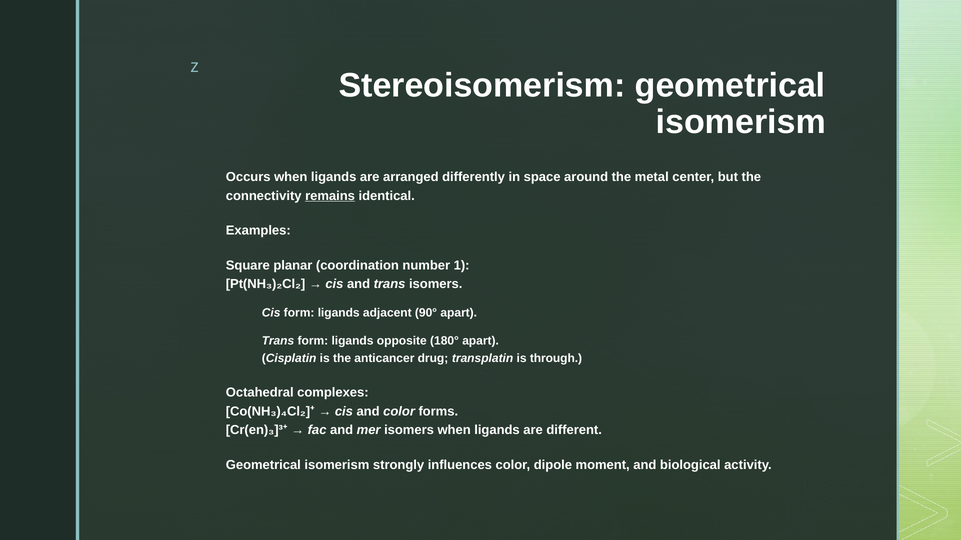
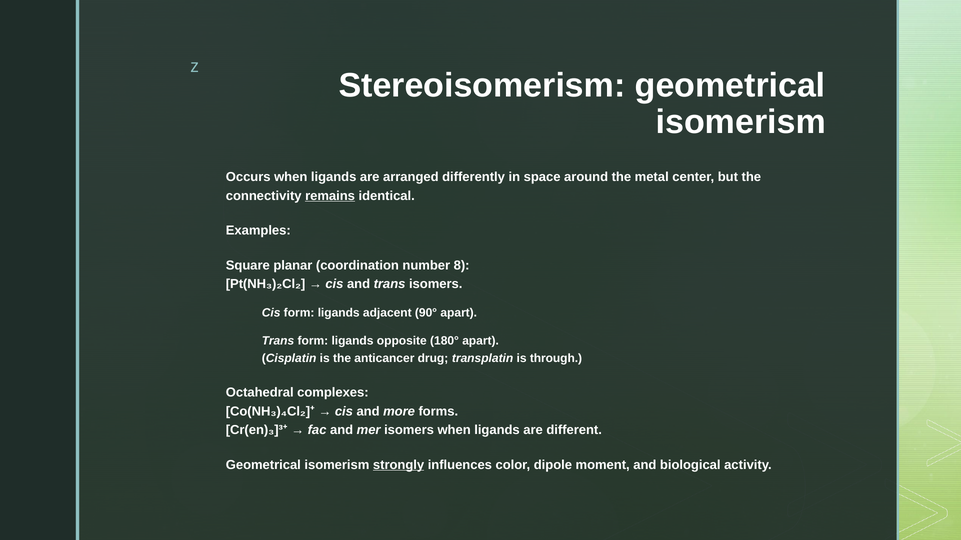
1: 1 -> 8 (462, 265)
and color: color -> more (399, 412)
strongly underline: none -> present (399, 465)
